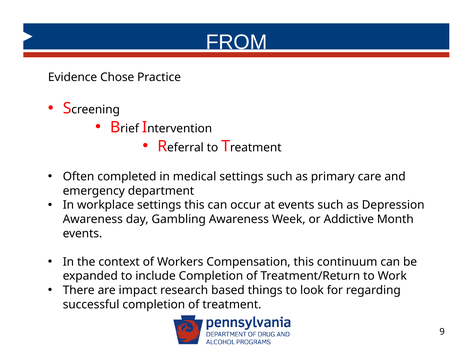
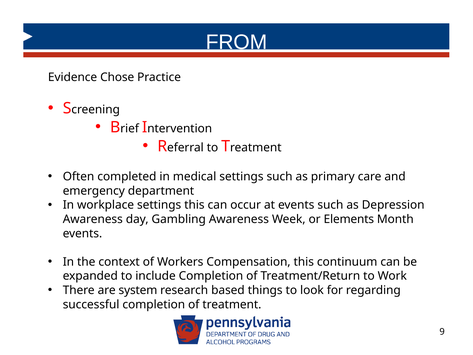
Addictive: Addictive -> Elements (349, 219)
impact: impact -> system (138, 290)
